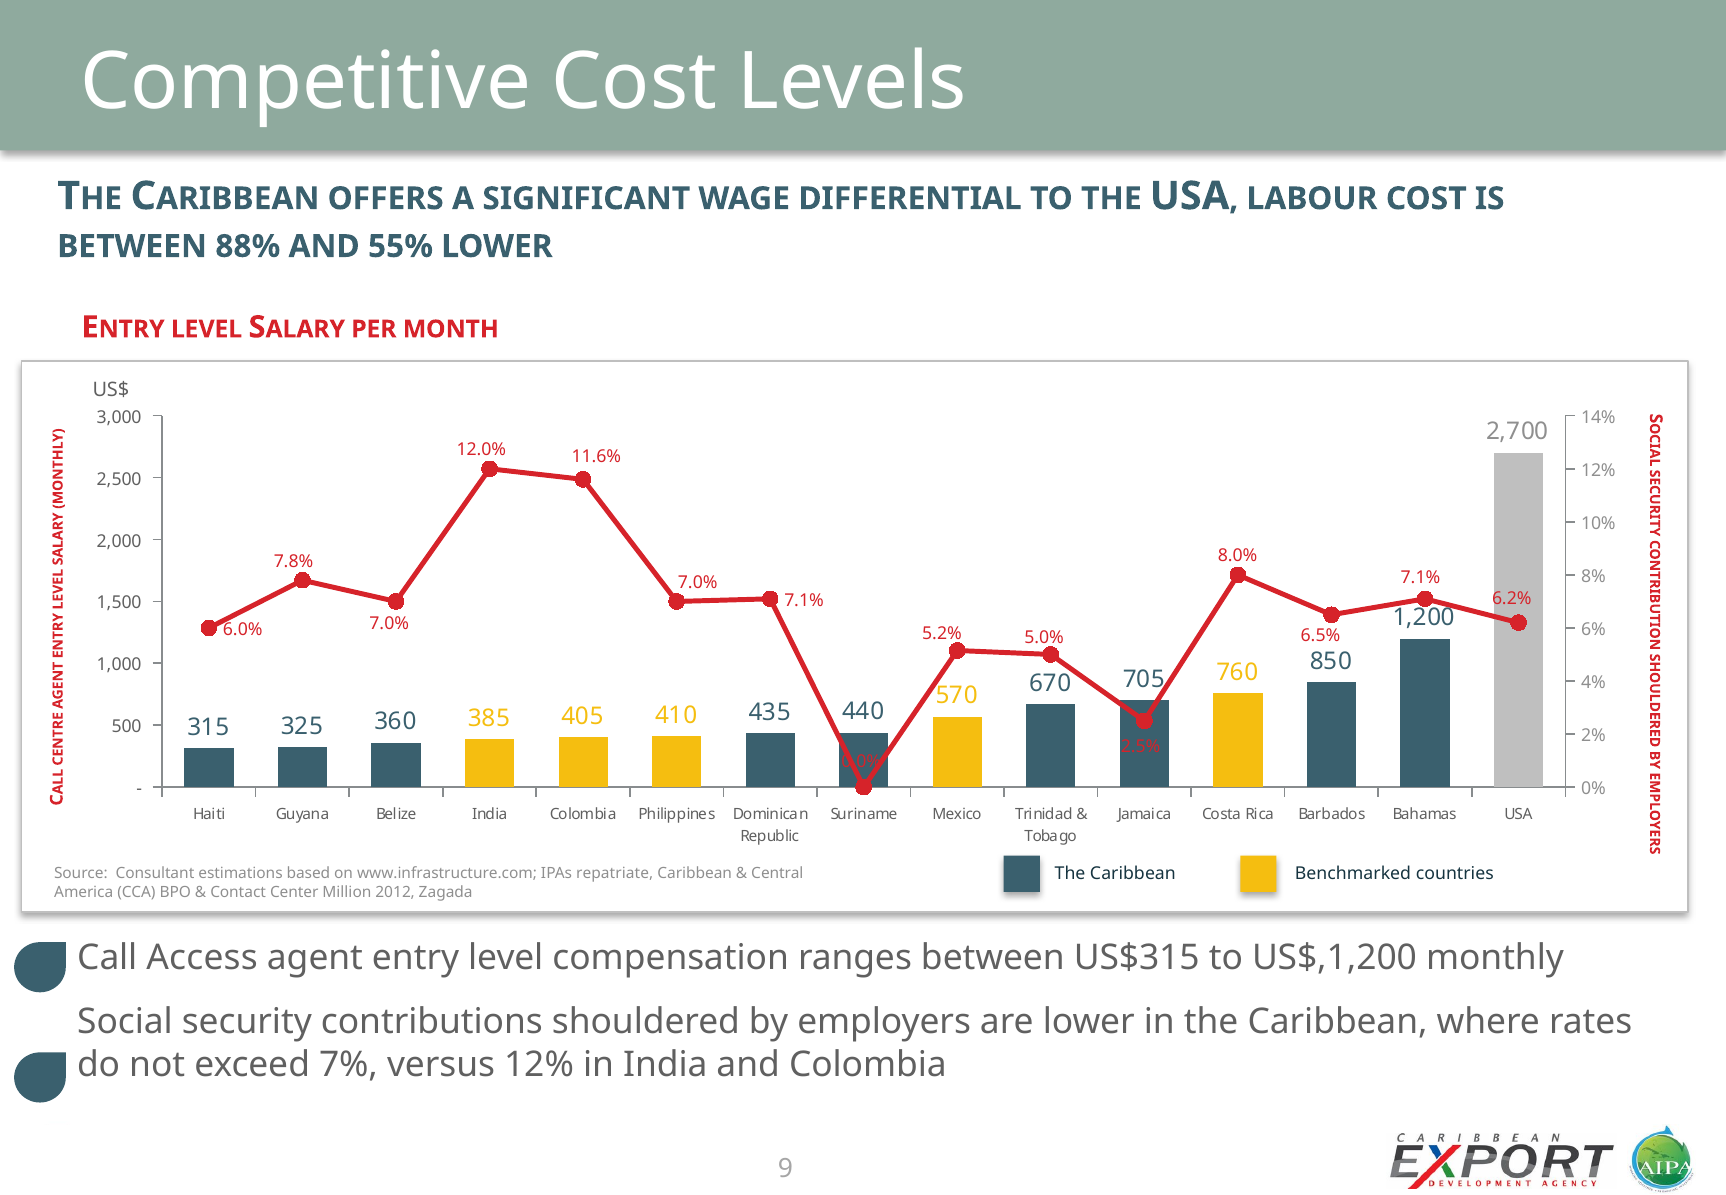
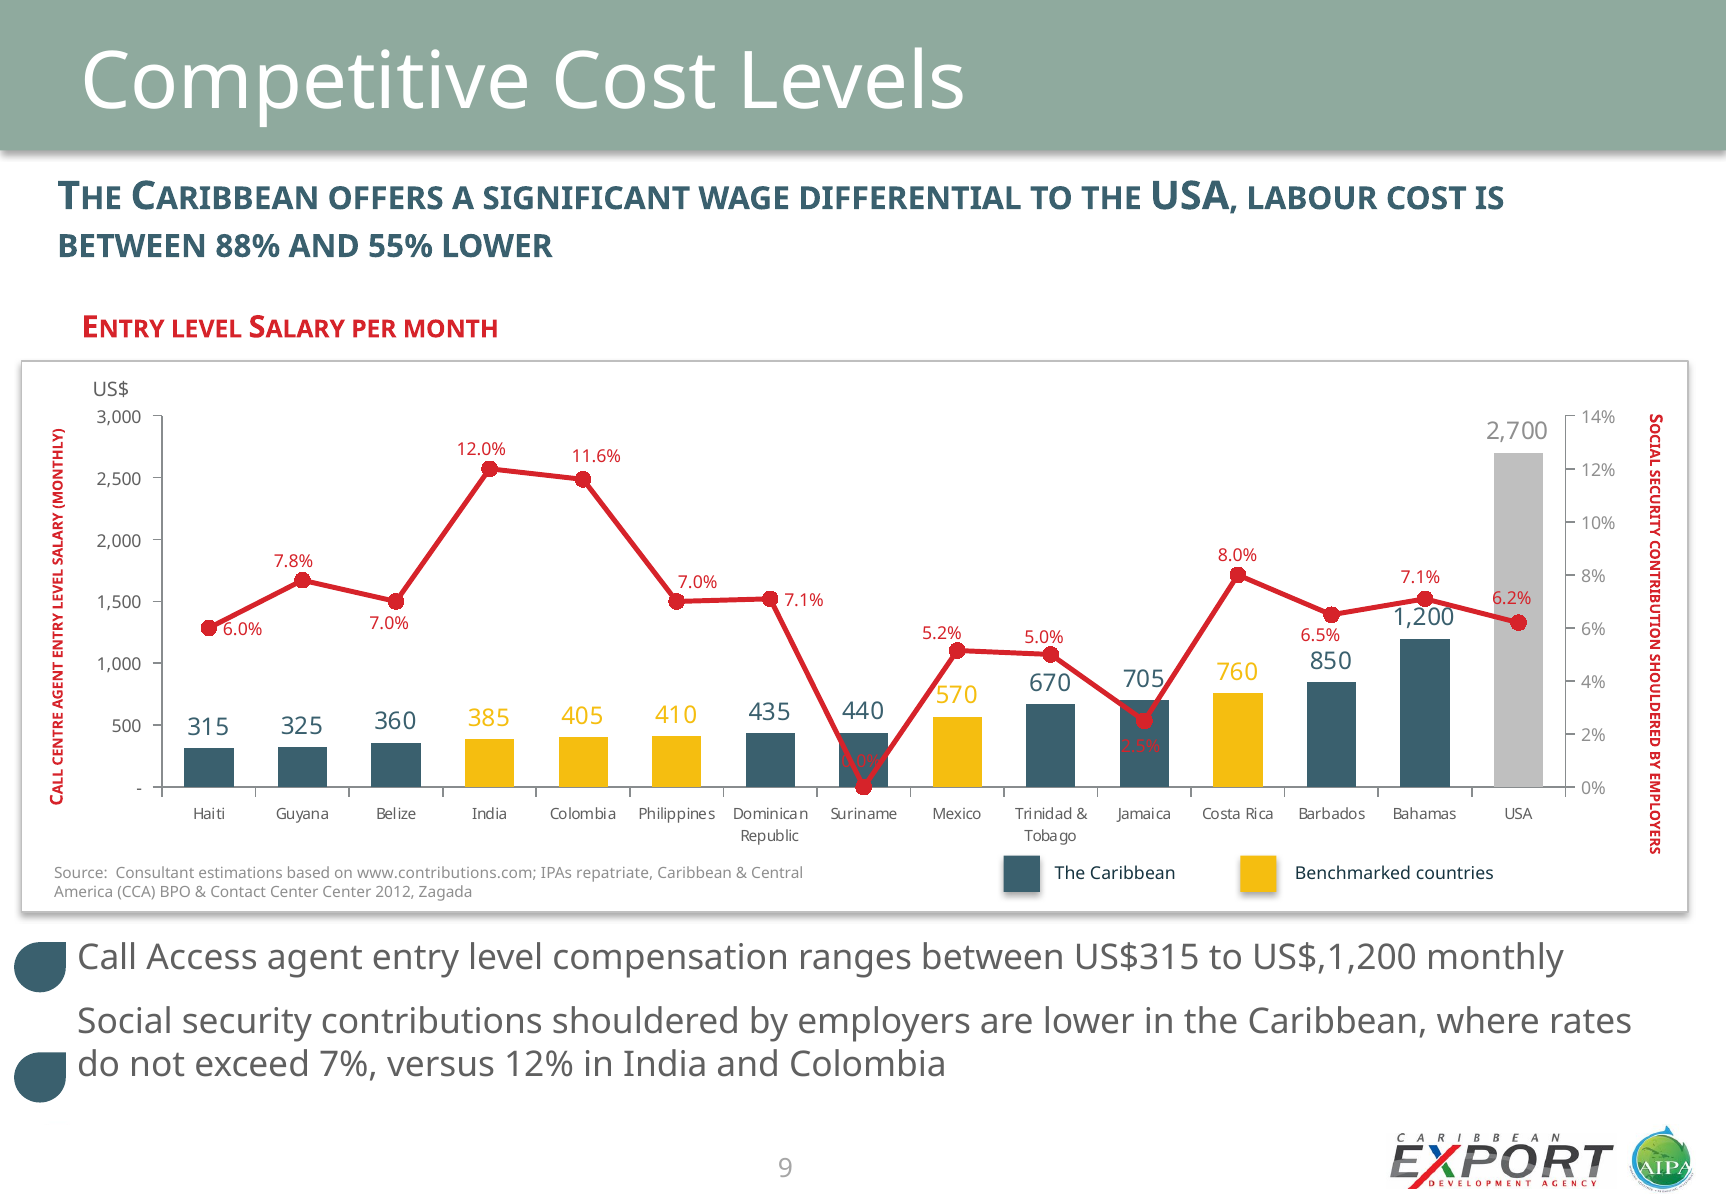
www.infrastructure.com: www.infrastructure.com -> www.contributions.com (447, 874)
Center Million: Million -> Center (347, 892)
